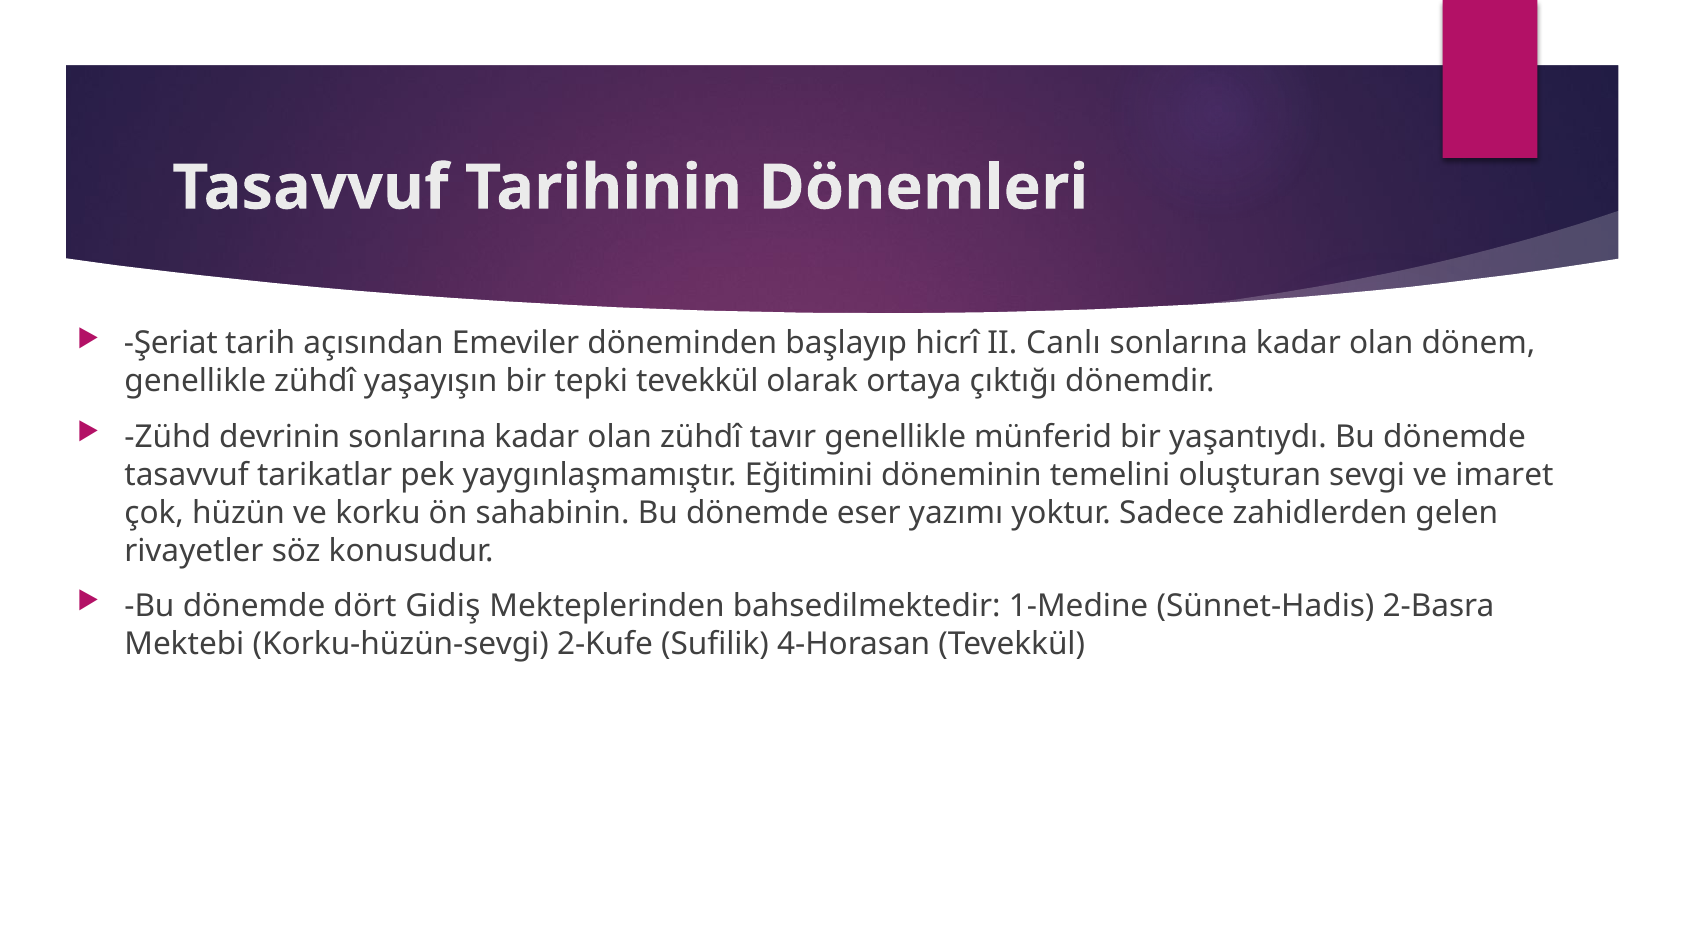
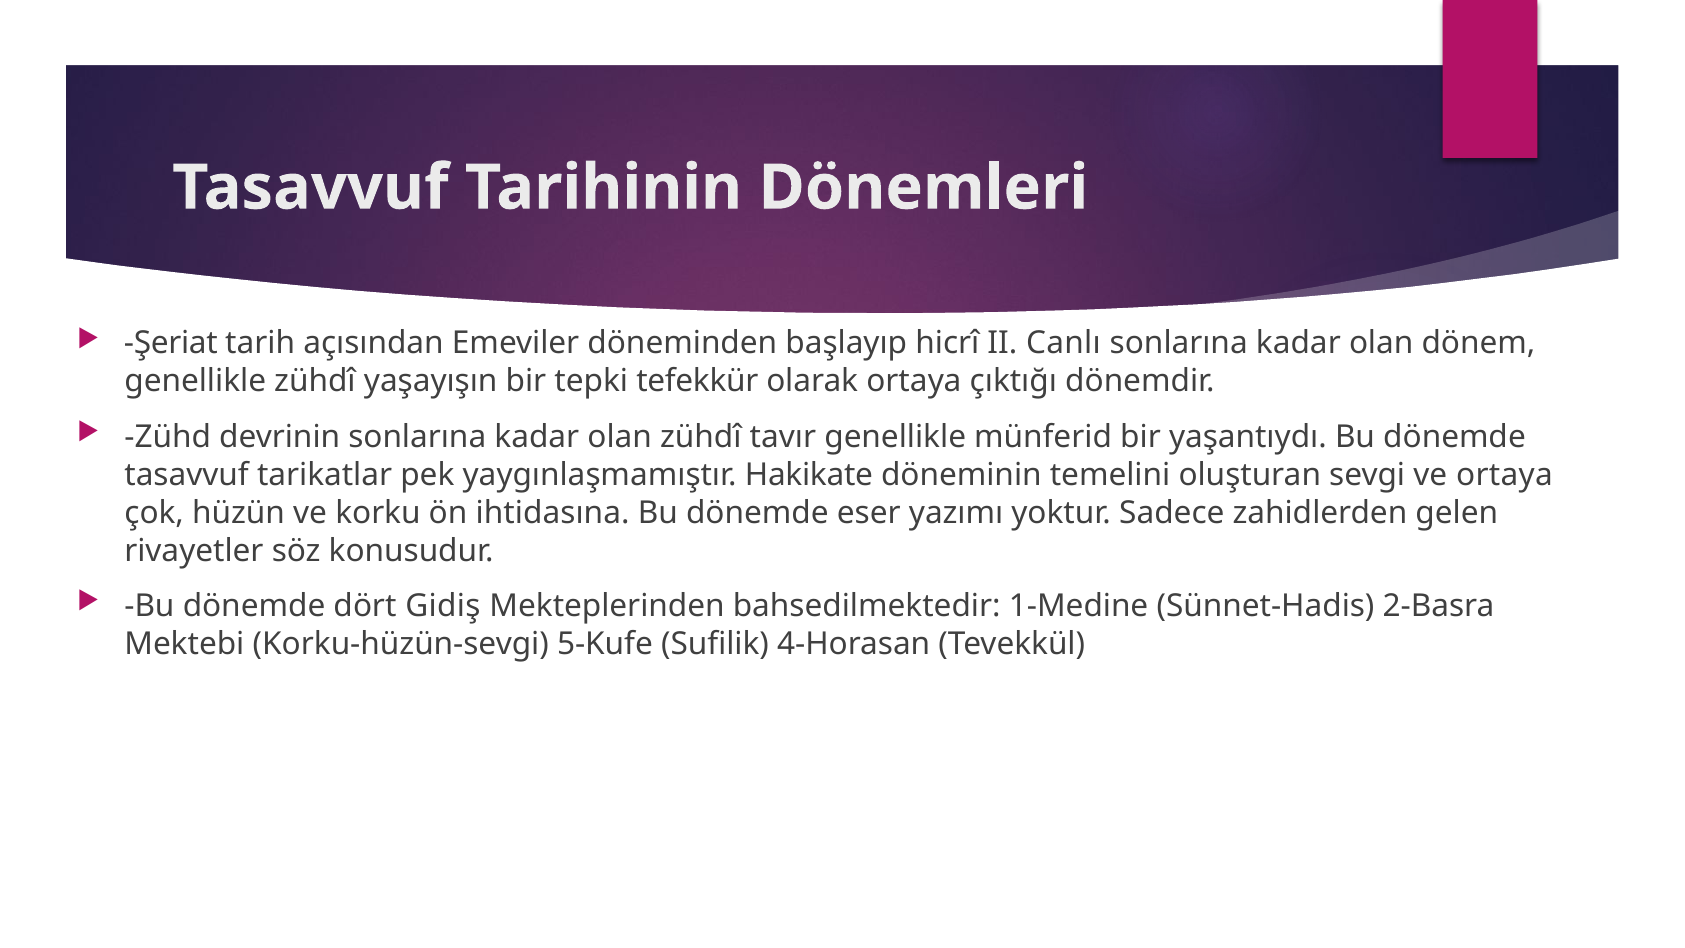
tepki tevekkül: tevekkül -> tefekkür (697, 381)
Eğitimini: Eğitimini -> Hakikate (809, 475)
ve imaret: imaret -> ortaya (1504, 475)
sahabinin: sahabinin -> ihtidasına (553, 513)
2-Kufe: 2-Kufe -> 5-Kufe (605, 644)
